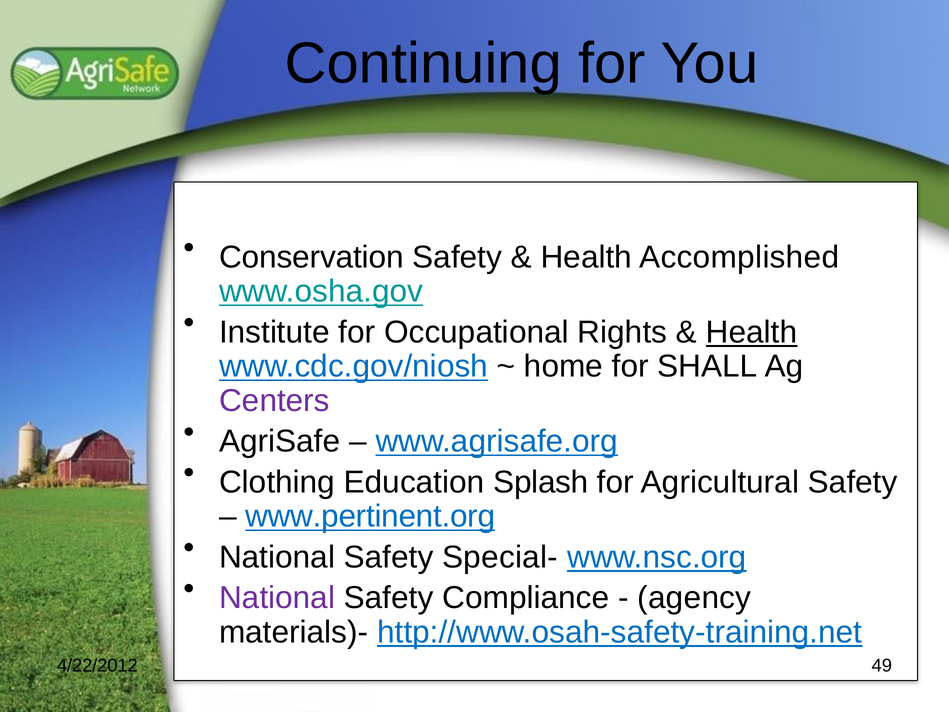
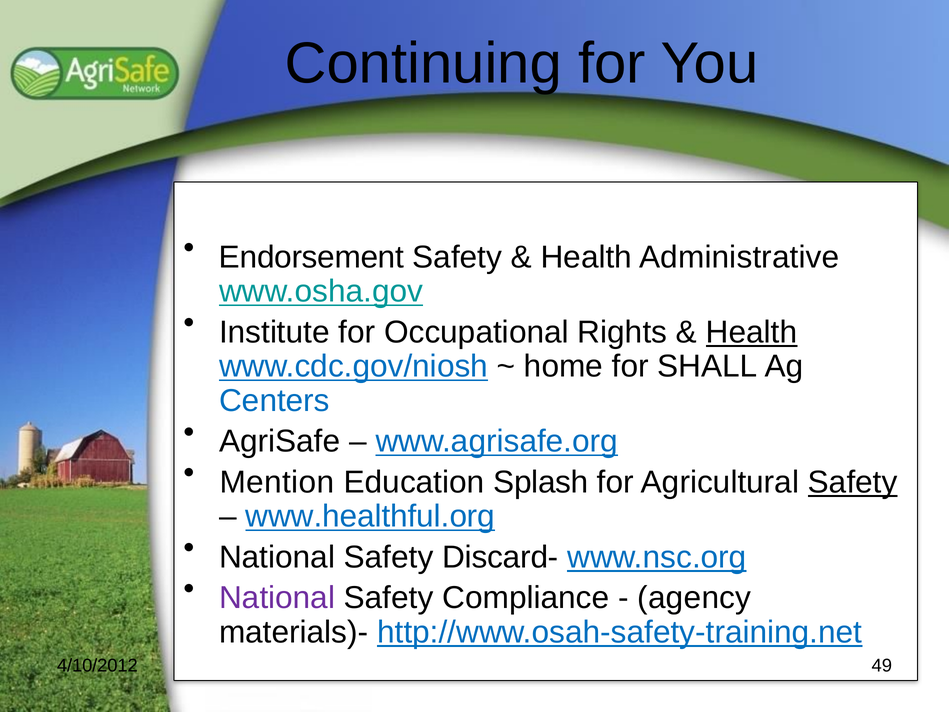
Conservation: Conservation -> Endorsement (311, 257)
Accomplished: Accomplished -> Administrative (739, 257)
Centers colour: purple -> blue (274, 400)
Clothing: Clothing -> Mention (277, 482)
Safety underline: none -> present (853, 482)
www.pertinent.org: www.pertinent.org -> www.healthful.org (370, 516)
Special-: Special- -> Discard- (500, 557)
4/22/2012: 4/22/2012 -> 4/10/2012 (97, 665)
